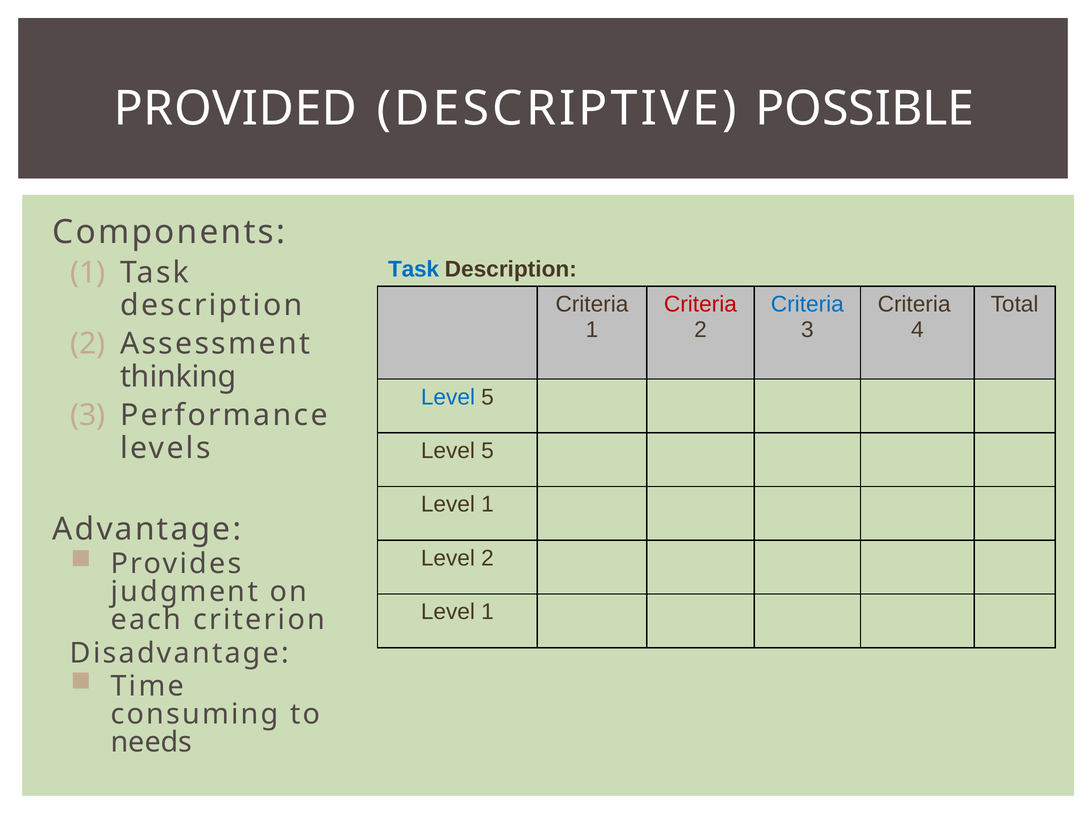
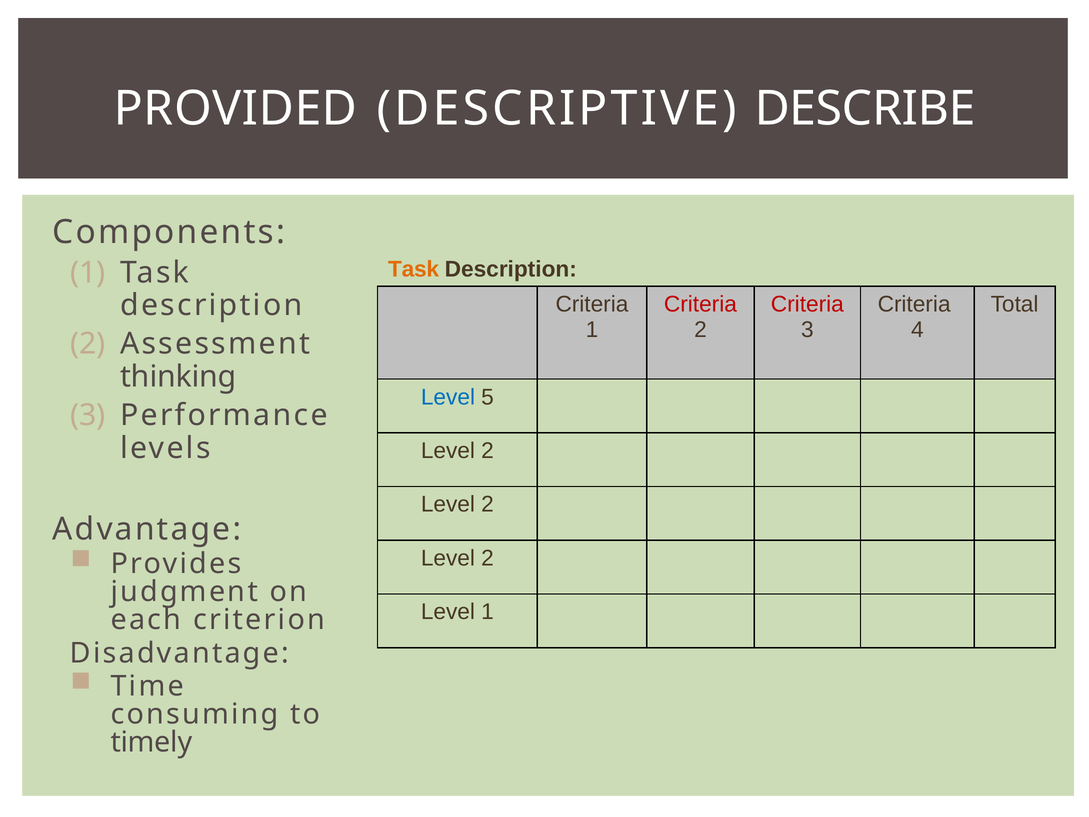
POSSIBLE: POSSIBLE -> DESCRIBE (865, 108)
Task colour: blue -> orange (414, 269)
Criteria colour: blue -> red (807, 304)
5: 5 -> 2 (488, 451)
1: 1 -> 2 (488, 504)
needs: needs -> timely (151, 742)
